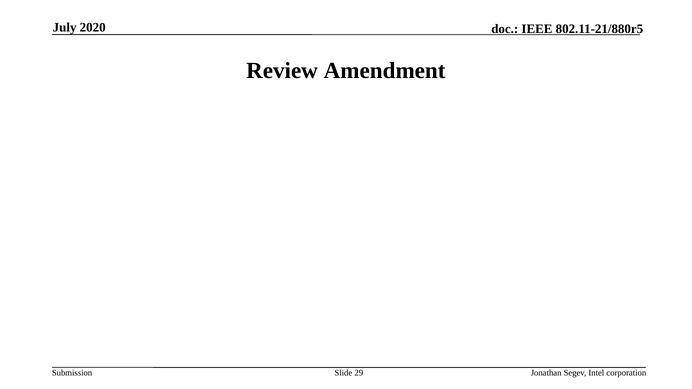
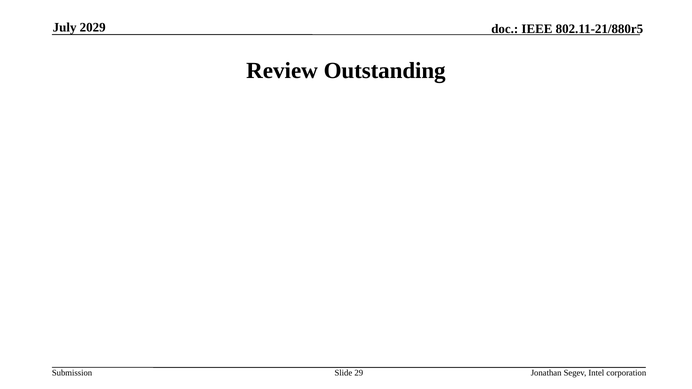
2020: 2020 -> 2029 (93, 28)
Amendment: Amendment -> Outstanding (385, 71)
